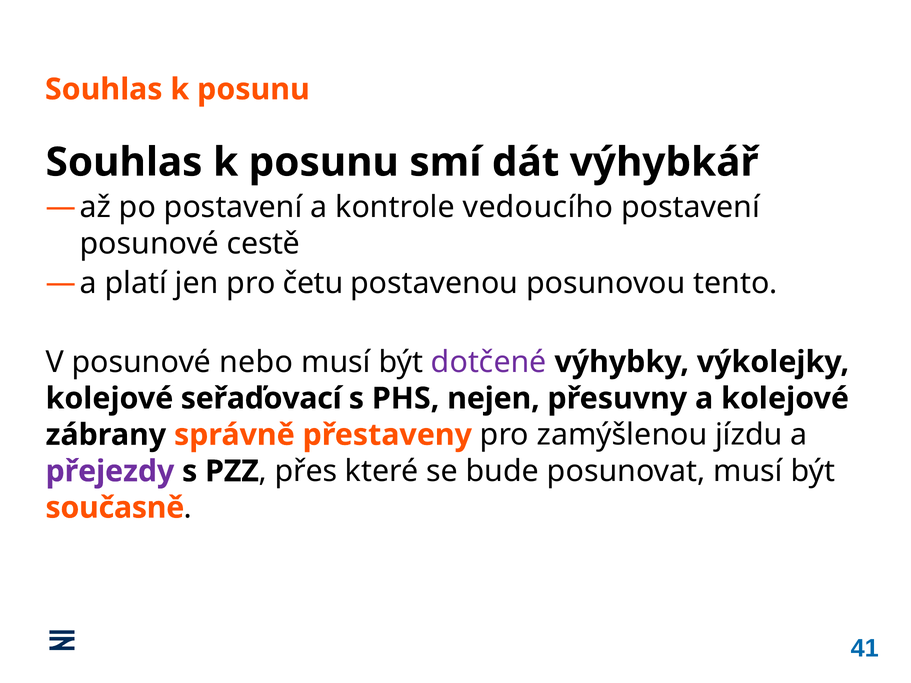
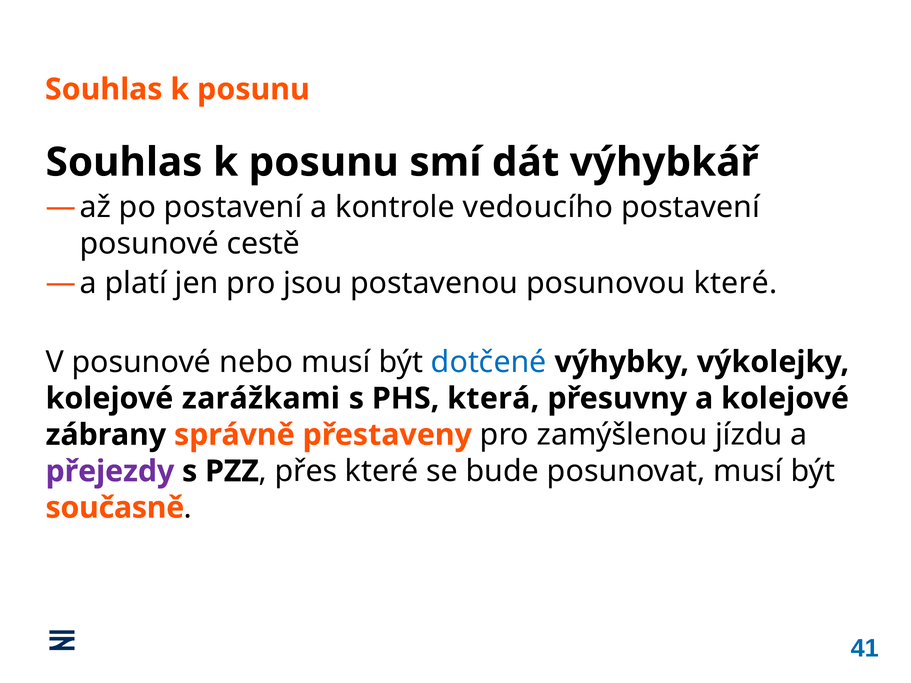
četu: četu -> jsou (313, 283)
posunovou tento: tento -> které (735, 283)
dotčené colour: purple -> blue (489, 362)
seřaďovací: seřaďovací -> zarážkami (261, 399)
nejen: nejen -> která (493, 399)
